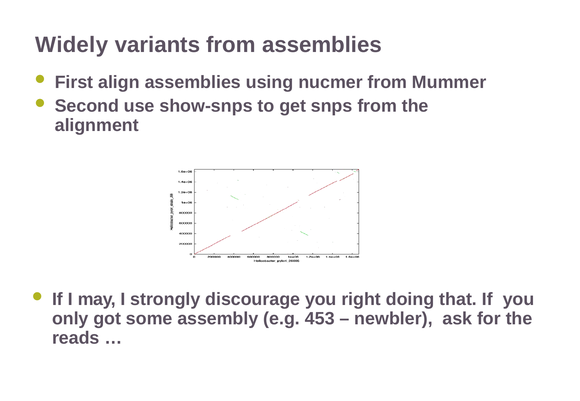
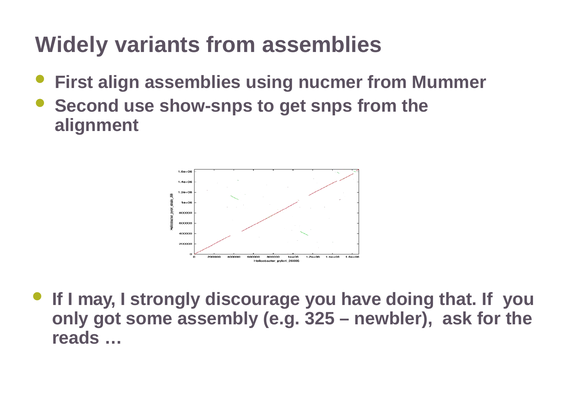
right: right -> have (361, 300)
453: 453 -> 325 (320, 319)
